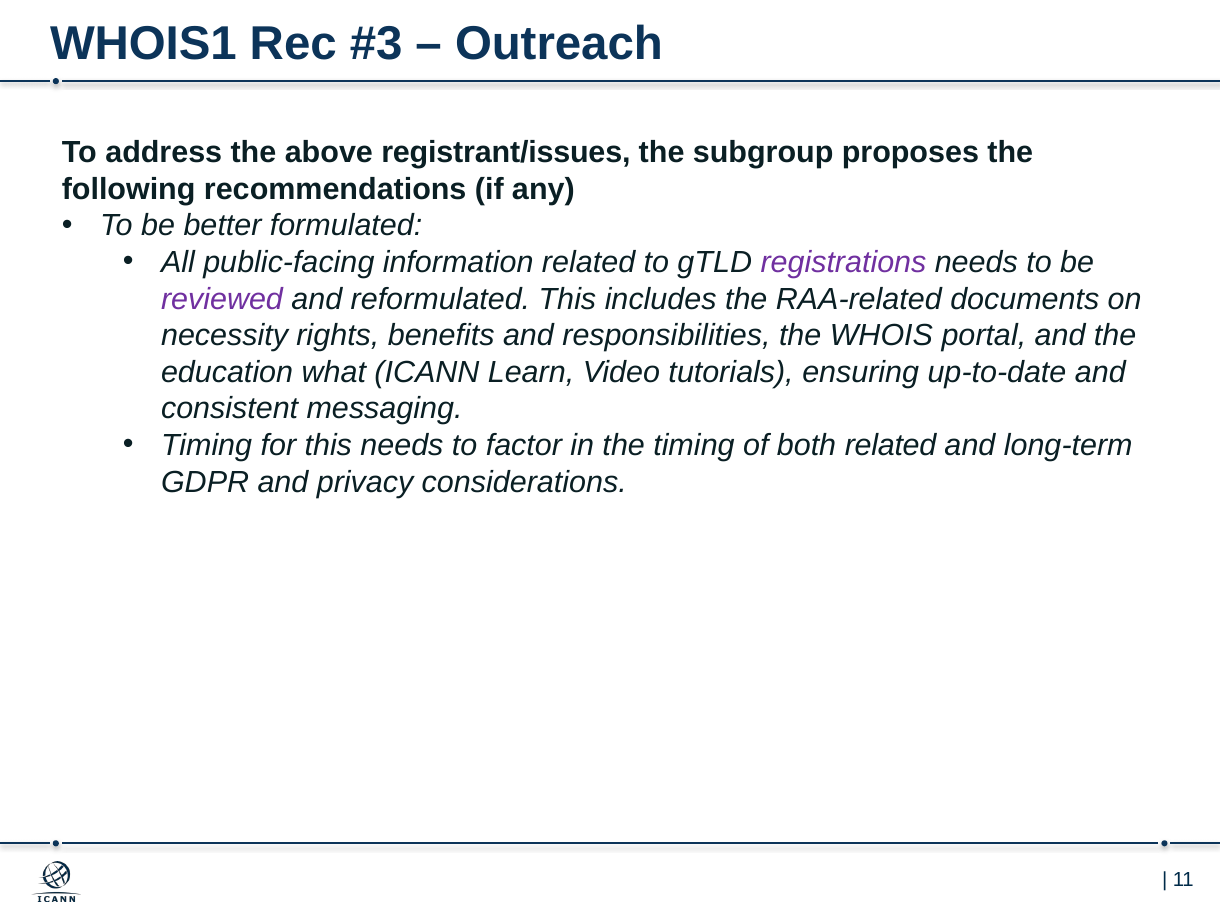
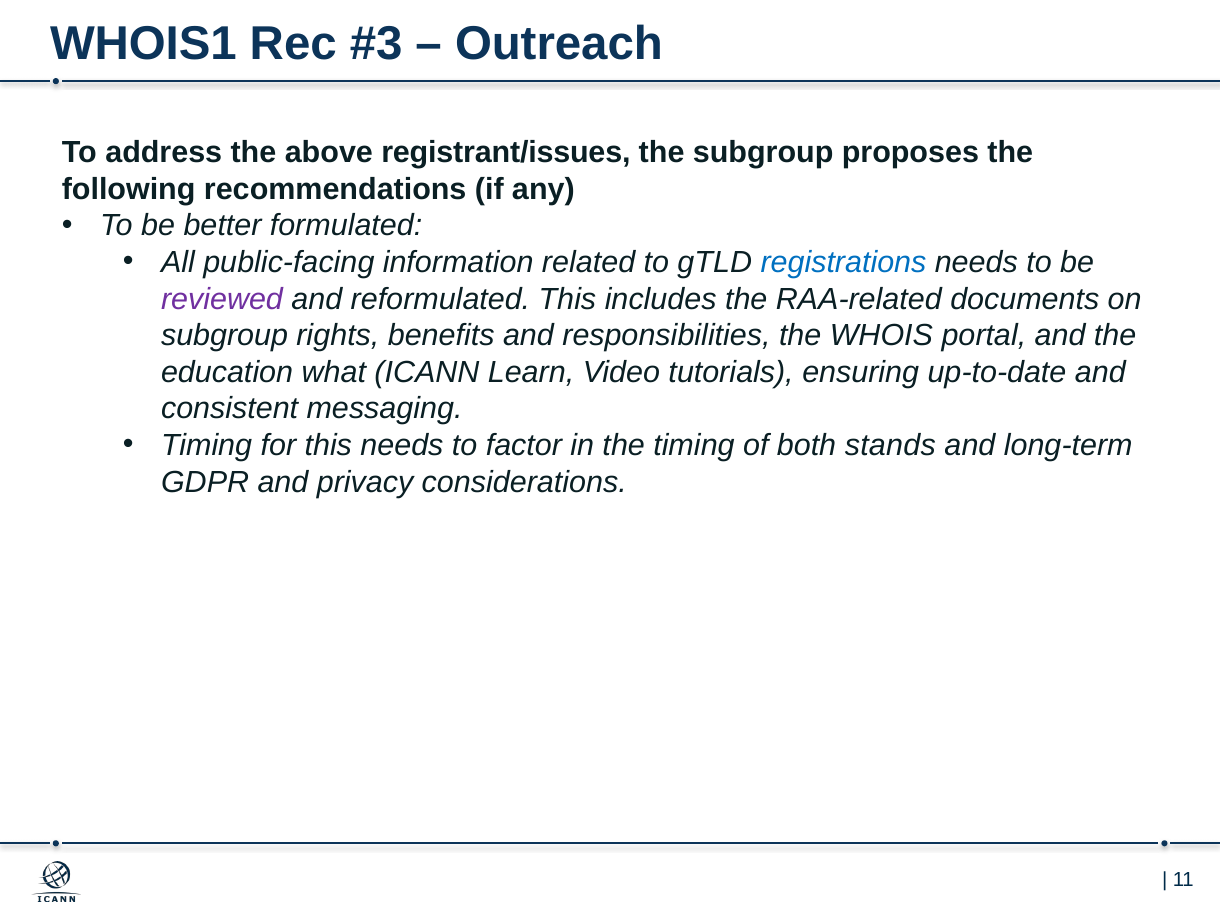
registrations colour: purple -> blue (843, 262)
necessity: necessity -> subgroup (225, 336)
both related: related -> stands (890, 445)
